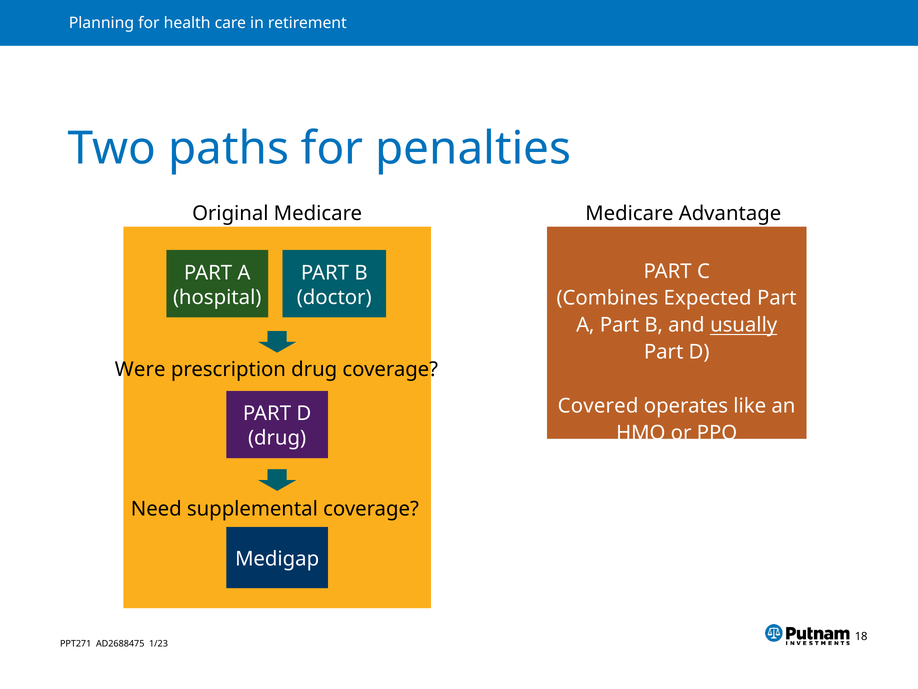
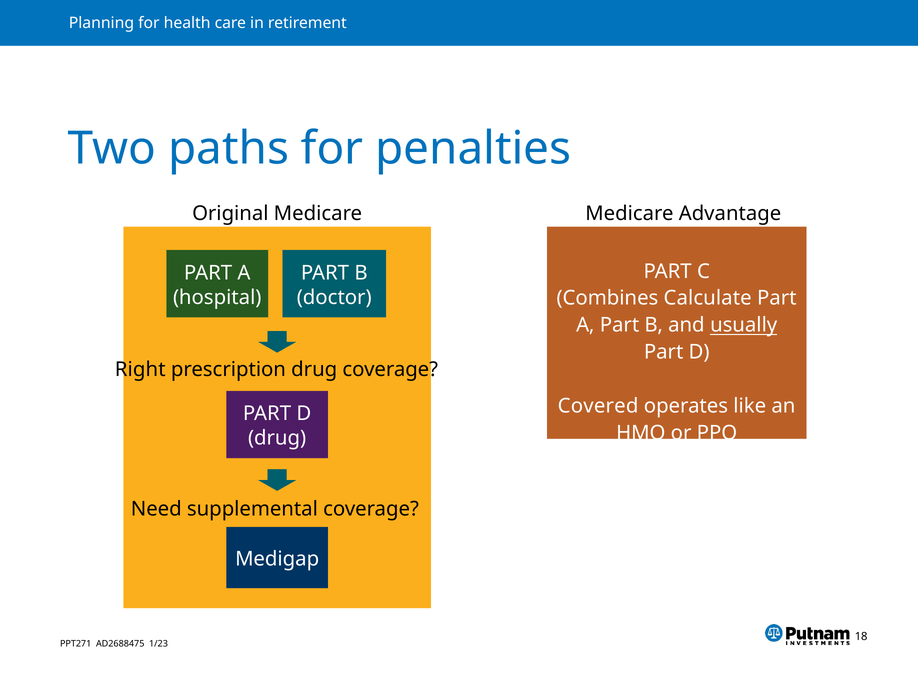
Expected: Expected -> Calculate (708, 298)
Were: Were -> Right (140, 369)
